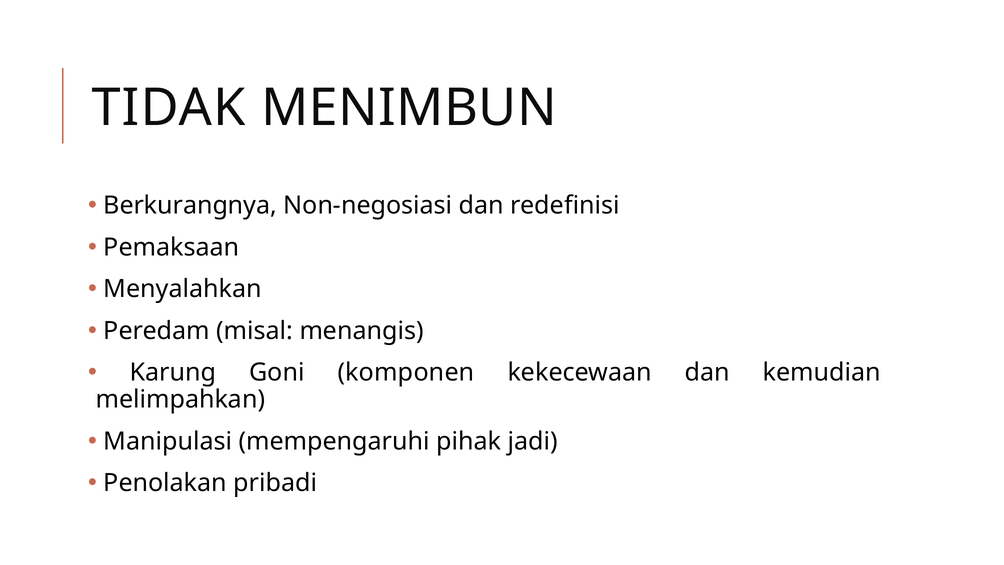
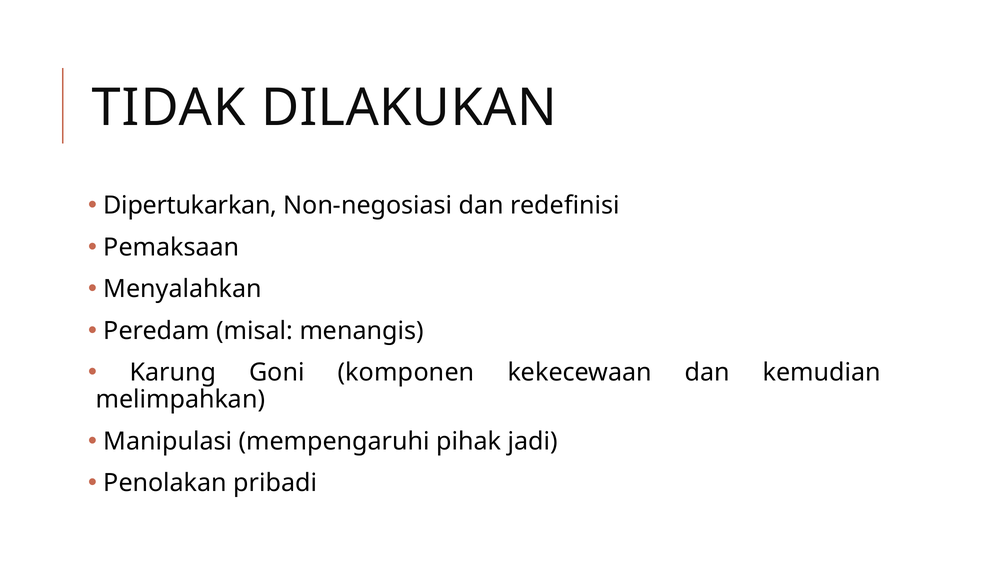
MENIMBUN: MENIMBUN -> DILAKUKAN (409, 108)
Berkurangnya: Berkurangnya -> Dipertukarkan (190, 205)
